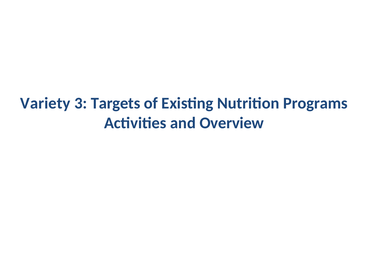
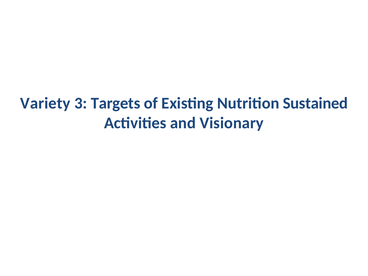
Programs: Programs -> Sustained (315, 103)
Overview: Overview -> Visionary (232, 123)
